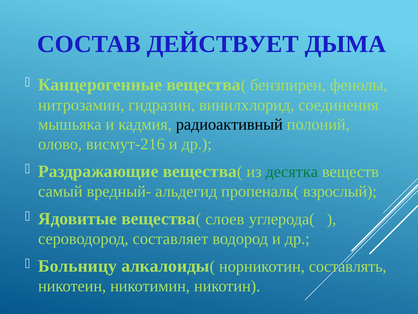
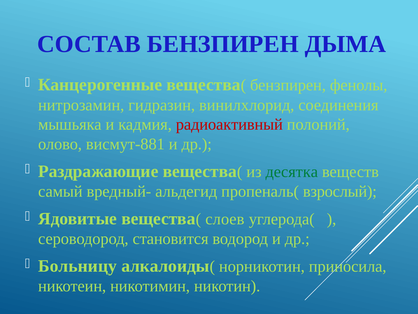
СОСТАВ ДЕЙСТВУЕТ: ДЕЙСТВУЕТ -> БЕНЗПИРЕН (223, 44)
радиоактивный colour: black -> red (229, 124)
висмут-216: висмут-216 -> висмут-881 (125, 144)
составляет: составляет -> становится (171, 238)
составлять: составлять -> приносила (348, 266)
